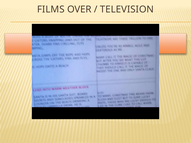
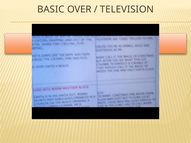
FILMS: FILMS -> BASIC (51, 9)
